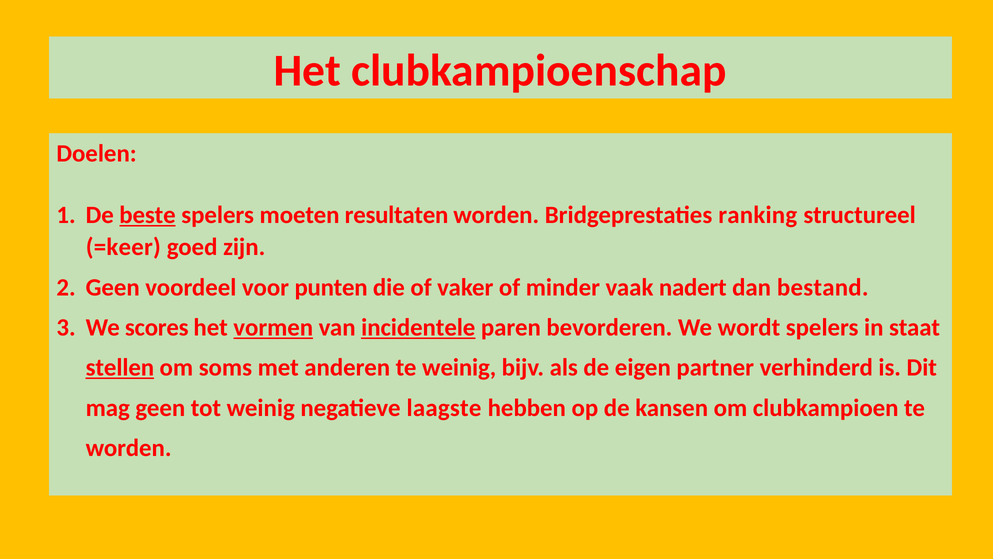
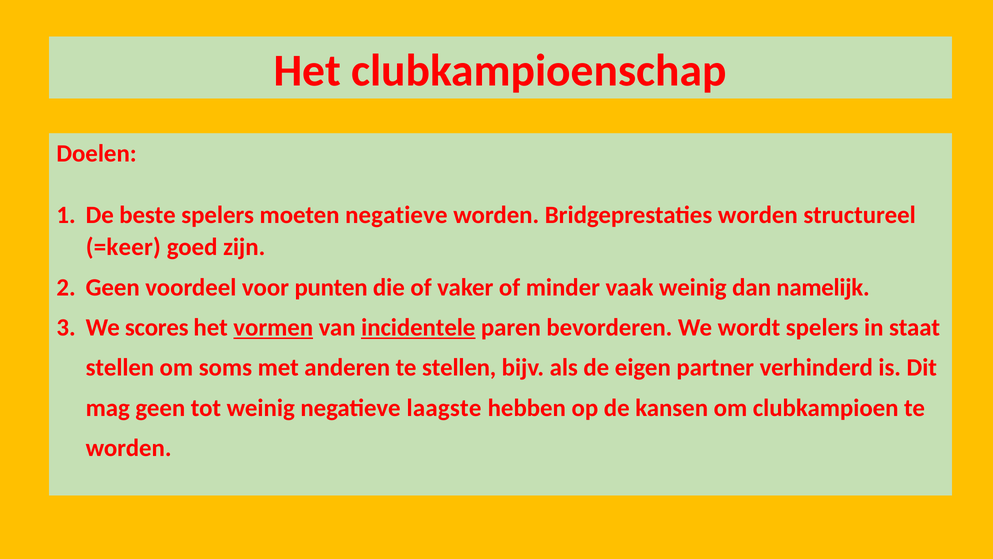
beste underline: present -> none (148, 215)
moeten resultaten: resultaten -> negatieve (396, 215)
Bridgeprestaties ranking: ranking -> worden (758, 215)
vaak nadert: nadert -> weinig (693, 287)
bestand: bestand -> namelijk (823, 287)
stellen underline: present -> none (120, 367)
te weinig: weinig -> stellen (459, 367)
